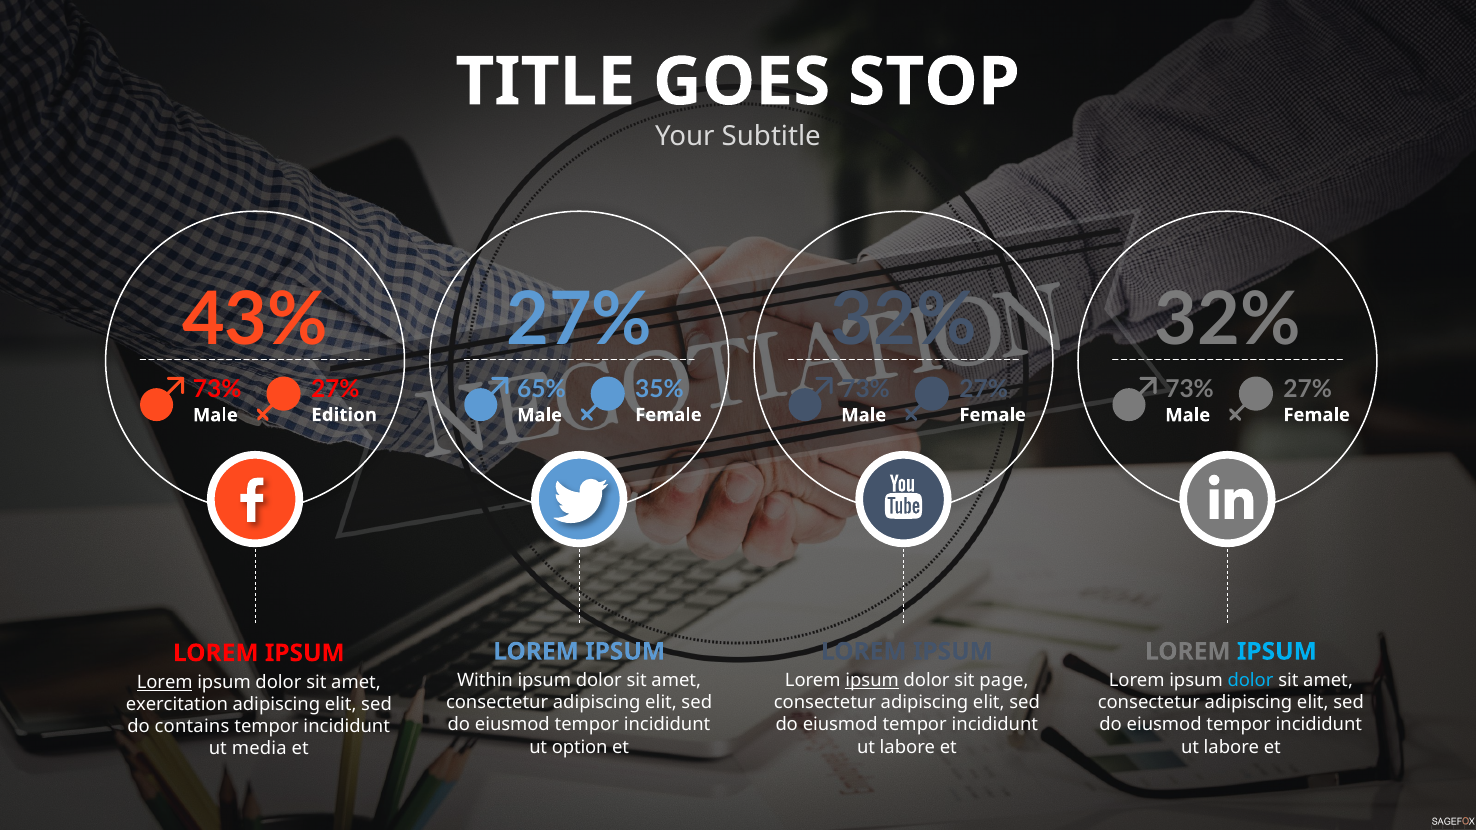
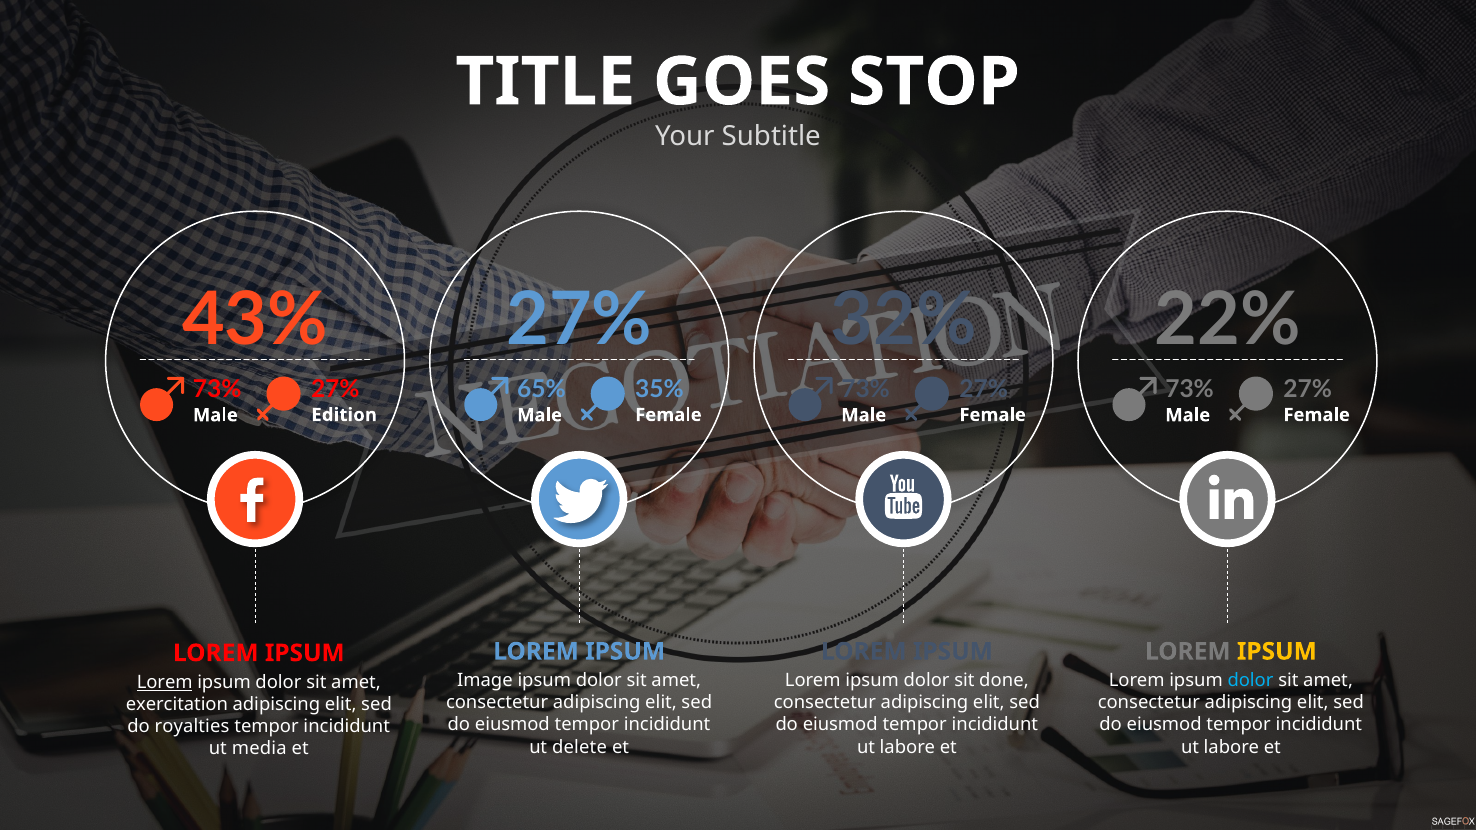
32%: 32% -> 22% (1228, 320)
IPSUM colour: light blue -> yellow (1277, 652)
Within: Within -> Image (485, 681)
ipsum underline: present -> none (872, 681)
page: page -> done (1004, 681)
contains: contains -> royalties (192, 727)
option: option -> delete (580, 747)
